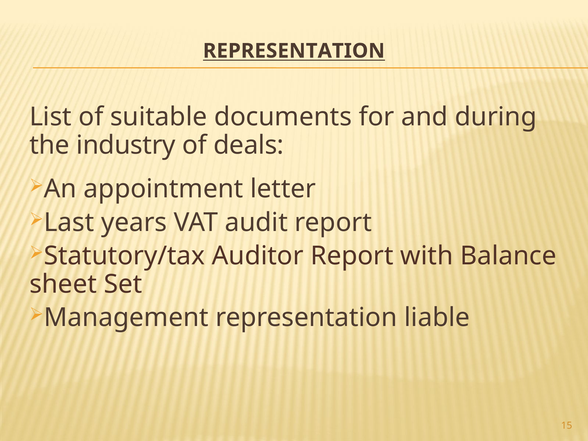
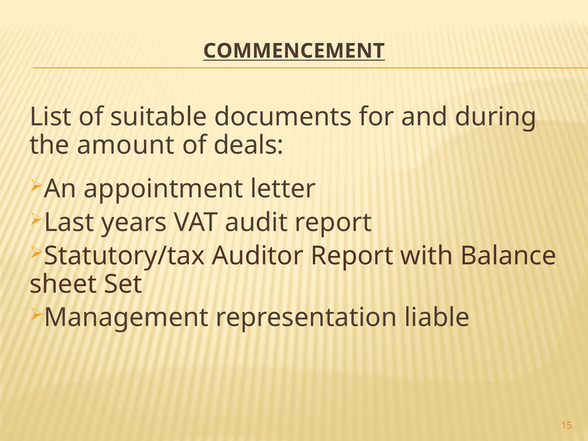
REPRESENTATION: REPRESENTATION -> COMMENCEMENT (294, 51)
industry: industry -> amount (126, 145)
